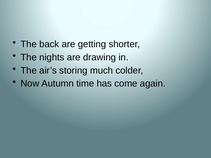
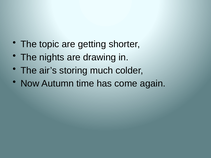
back: back -> topic (49, 44)
